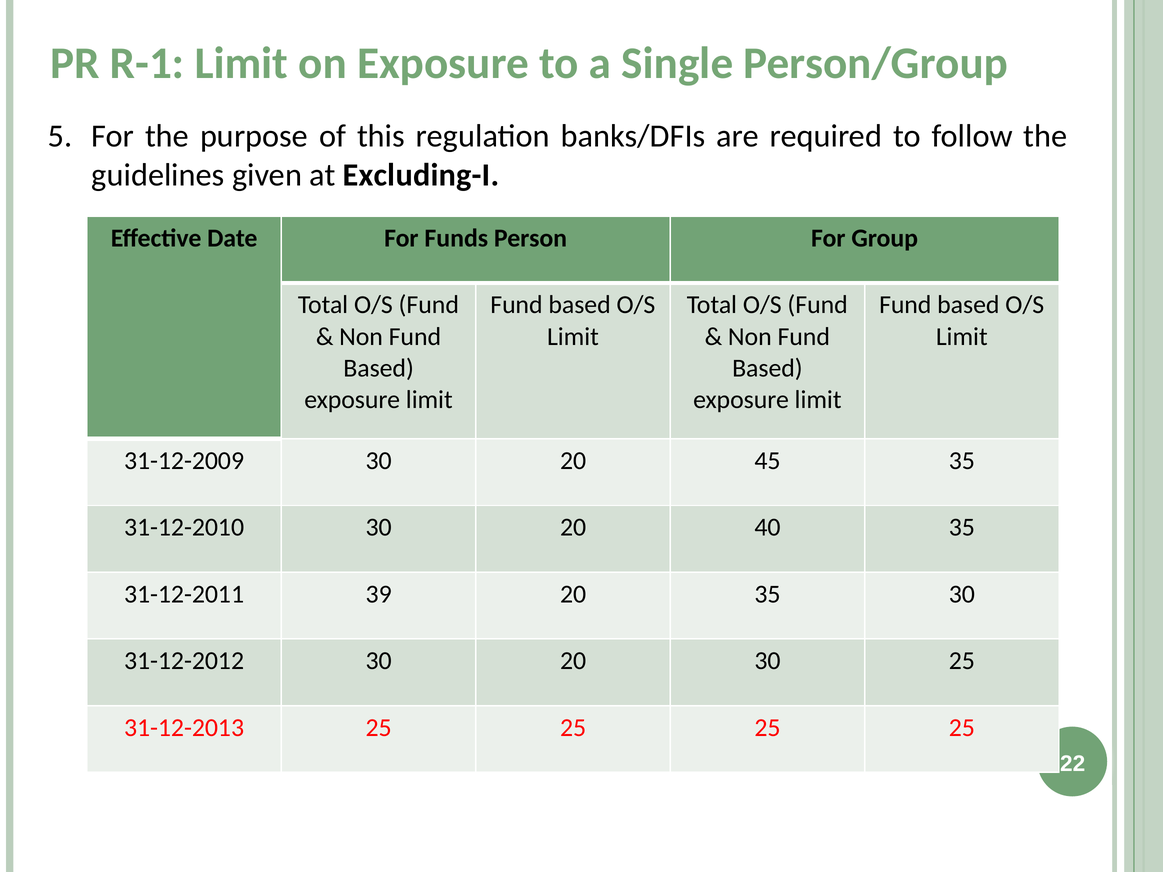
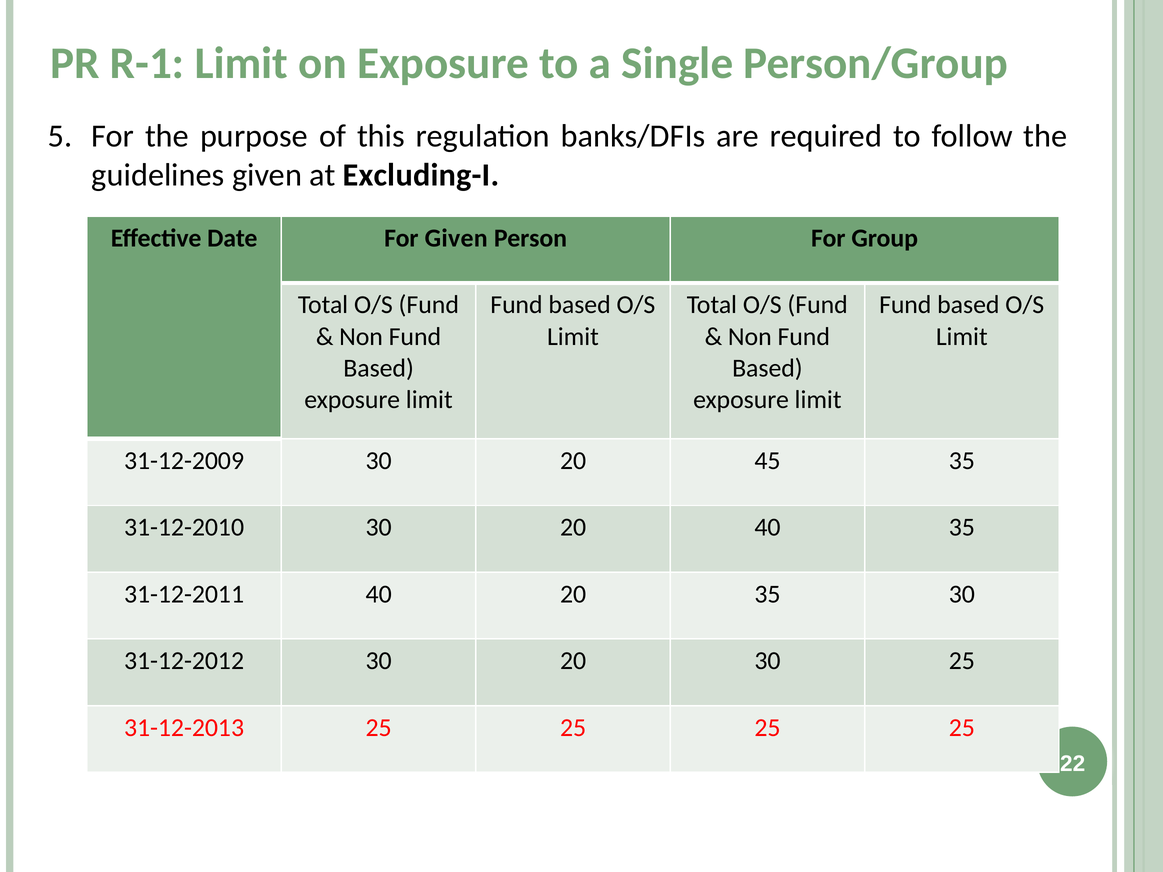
For Funds: Funds -> Given (456, 238)
31-12-2011 39: 39 -> 40 (379, 594)
